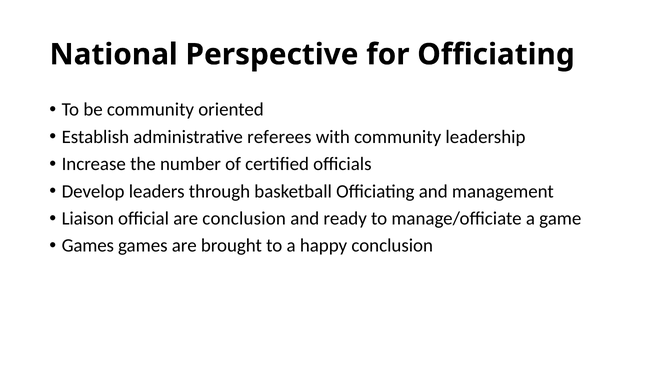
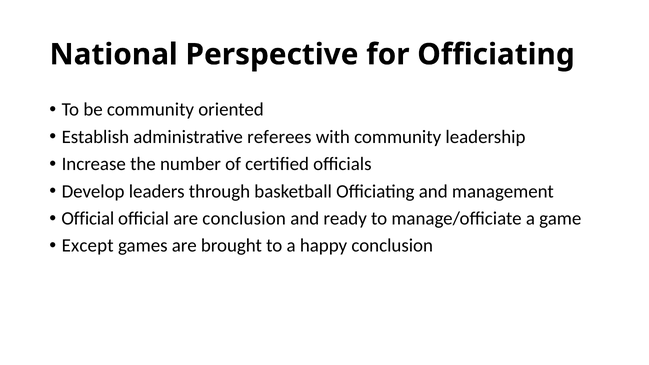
Liaison: Liaison -> Official (88, 219)
Games: Games -> Except (88, 246)
